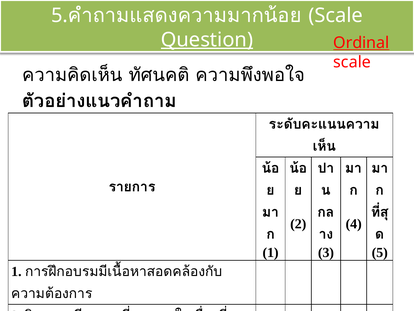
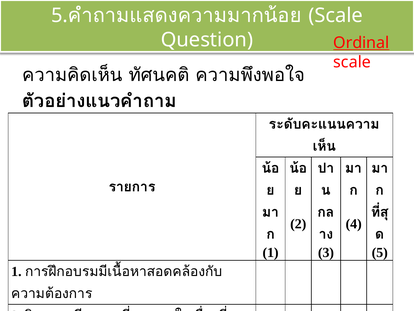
Question underline: present -> none (207, 40)
